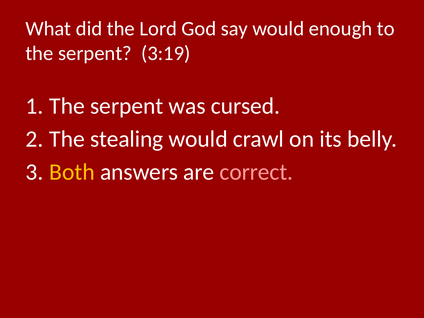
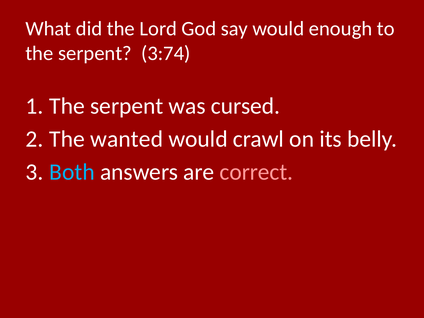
3:19: 3:19 -> 3:74 (166, 53)
stealing: stealing -> wanted (127, 139)
Both colour: yellow -> light blue (72, 172)
